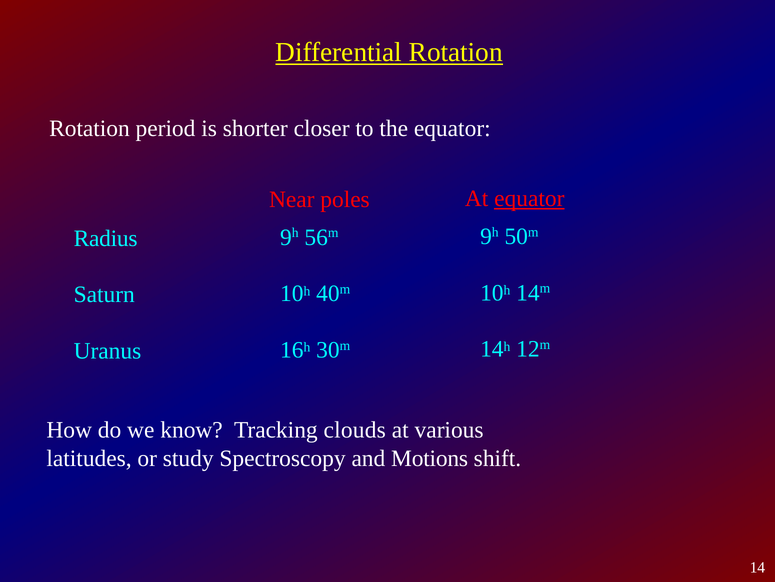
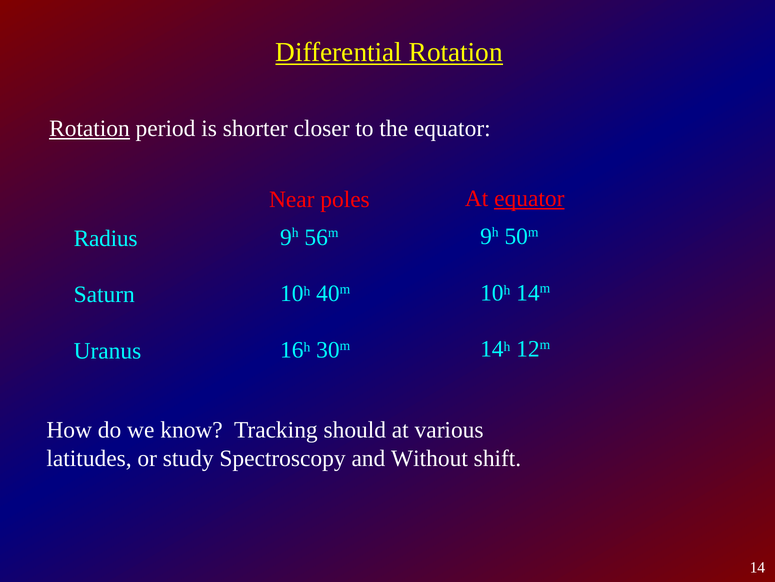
Rotation underline: none -> present (89, 128)
clouds: clouds -> should (355, 430)
Motions: Motions -> Without (429, 458)
